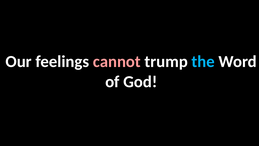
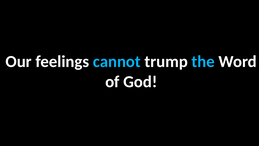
cannot colour: pink -> light blue (117, 62)
